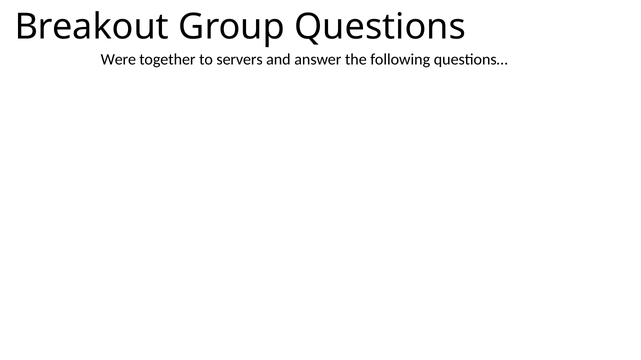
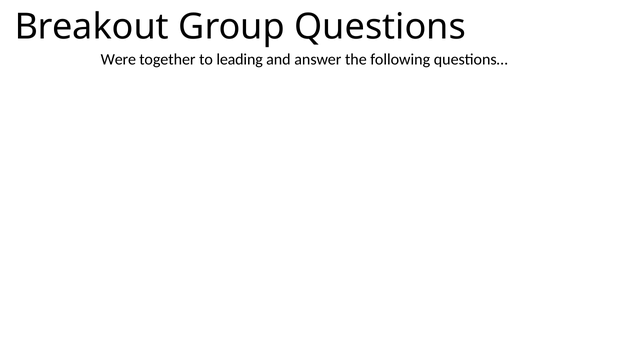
servers: servers -> leading (240, 60)
